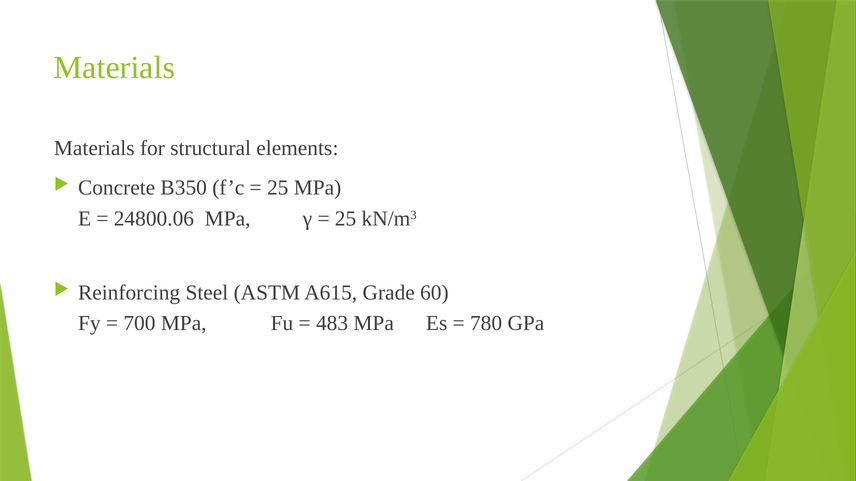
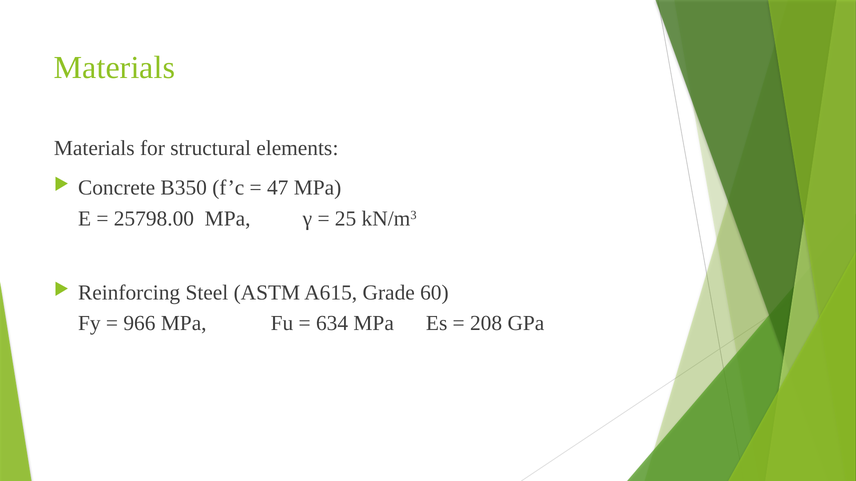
25: 25 -> 47 (278, 188)
24800.06: 24800.06 -> 25798.00 (154, 219)
700: 700 -> 966 (139, 324)
483: 483 -> 634 (332, 324)
780: 780 -> 208 (486, 324)
